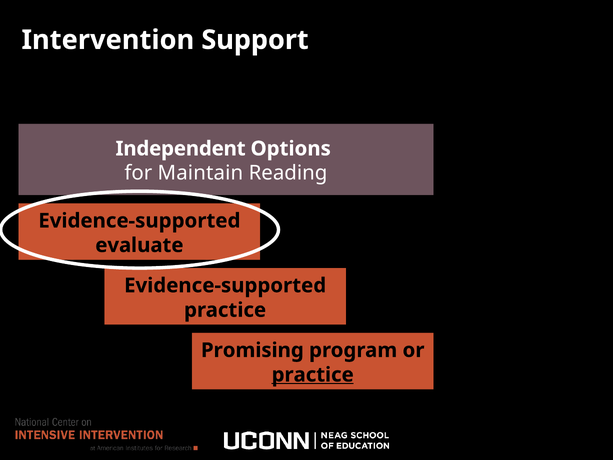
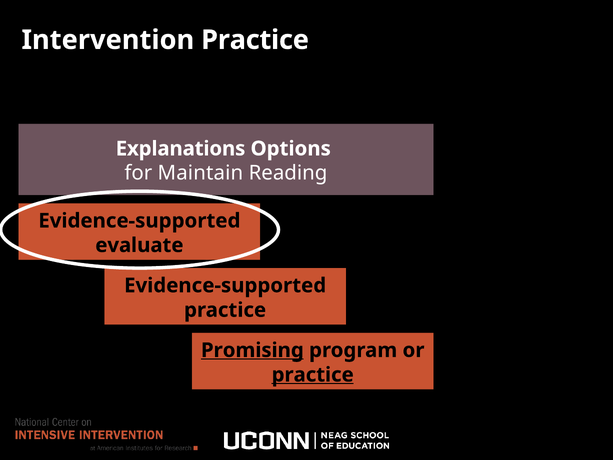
Intervention Support: Support -> Practice (255, 40)
Independent: Independent -> Explanations (181, 149)
Promising underline: none -> present (252, 350)
